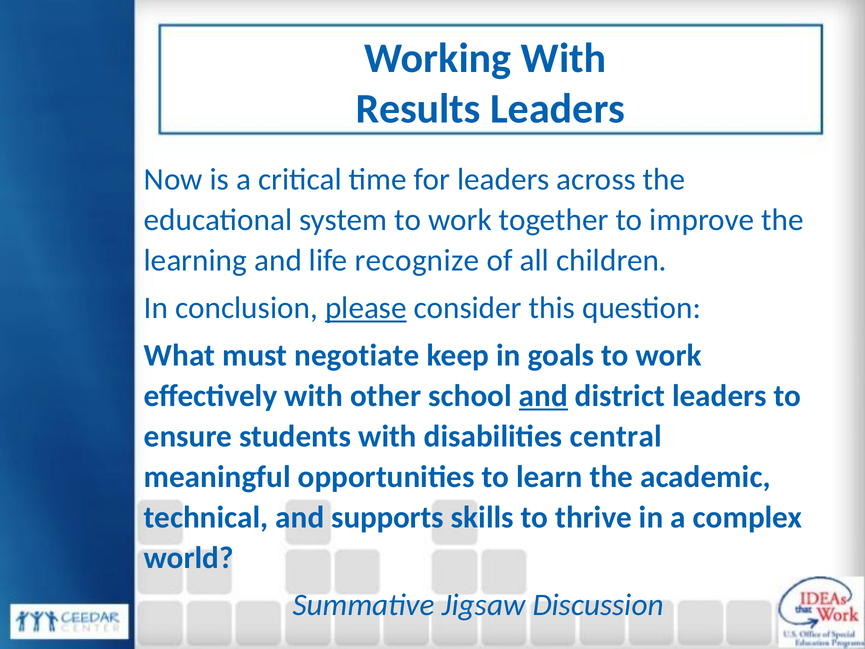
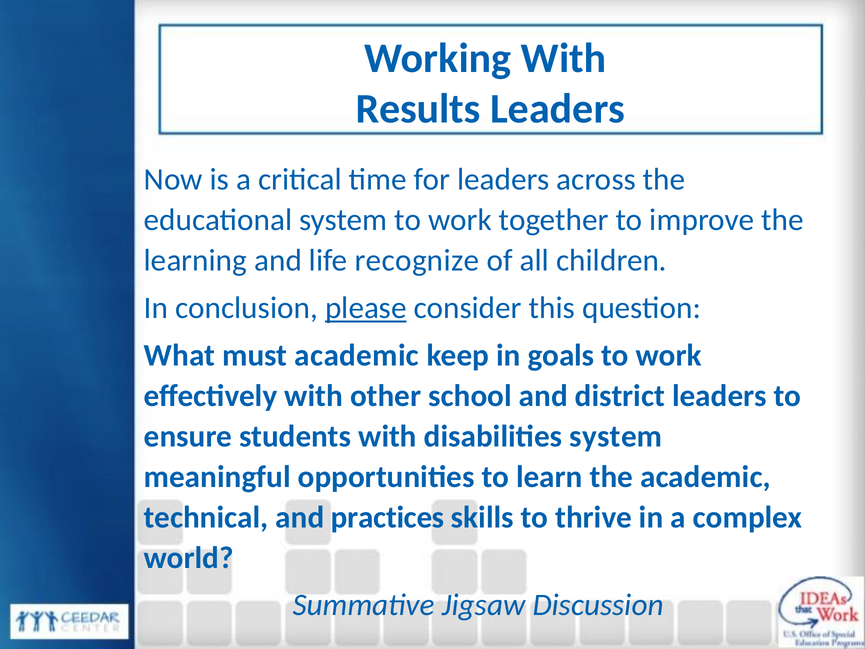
must negotiate: negotiate -> academic (357, 355)
and underline: present -> none (543, 396)
disabilities central: central -> system (616, 436)
supports: supports -> practices (388, 517)
